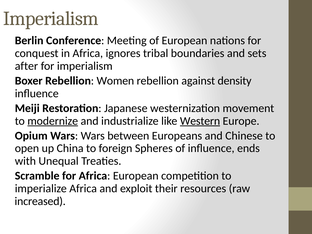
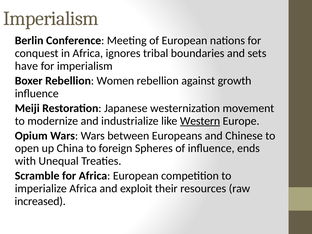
after: after -> have (26, 66)
density: density -> growth (235, 81)
modernize underline: present -> none (53, 121)
